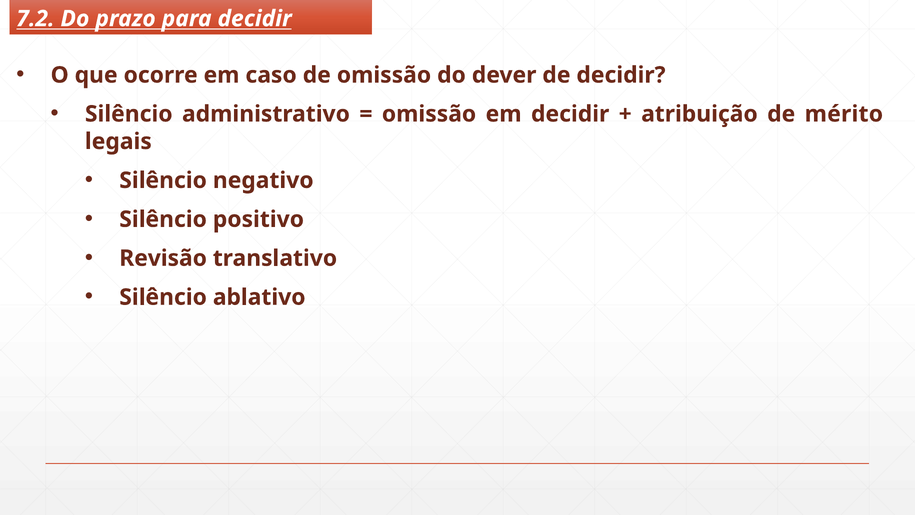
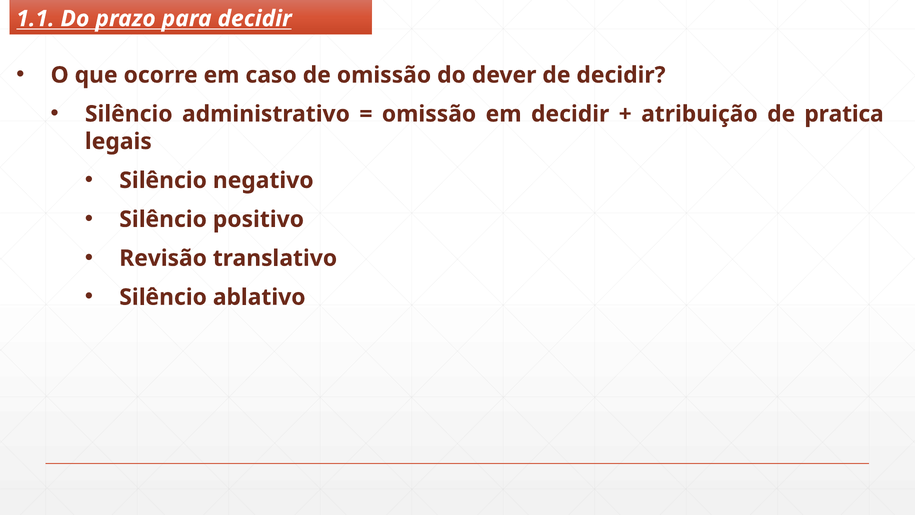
7.2: 7.2 -> 1.1 (35, 19)
mérito: mérito -> pratica (844, 114)
